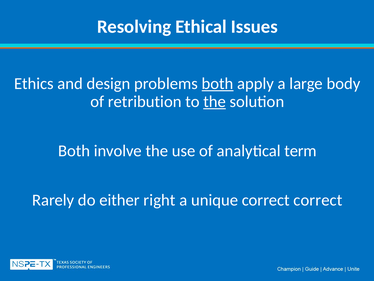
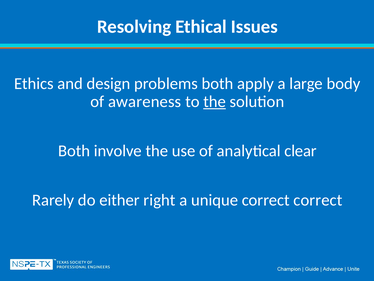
both underline: present -> none (218, 83)
retribution: retribution -> awareness (145, 101)
term: term -> clear (301, 151)
